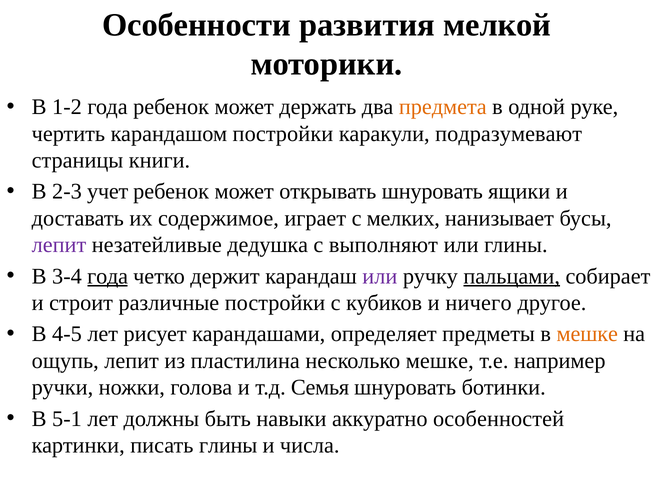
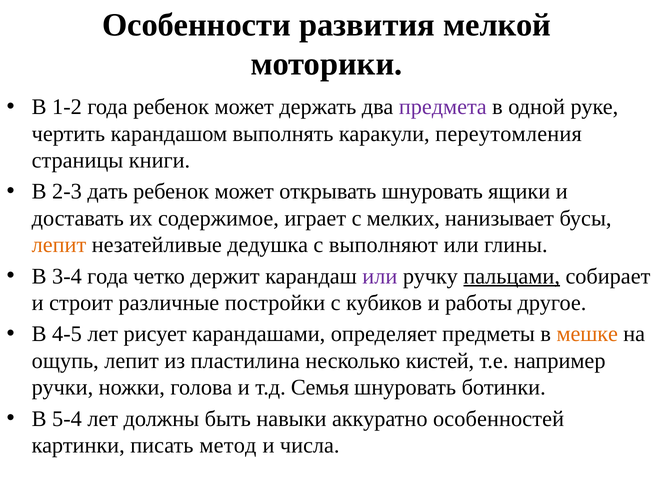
предмета colour: orange -> purple (443, 107)
карандашом постройки: постройки -> выполнять (283, 134)
подразумевают: подразумевают -> переутомления (509, 134)
учет: учет -> дать (108, 192)
лепит colour: purple -> orange (59, 245)
года underline: present -> none (108, 276)
ничего: ничего -> работы (479, 303)
несколько мешке: мешке -> кистей (440, 361)
5-1: 5-1 -> 5-4 (67, 419)
писать глины: глины -> метод (228, 445)
